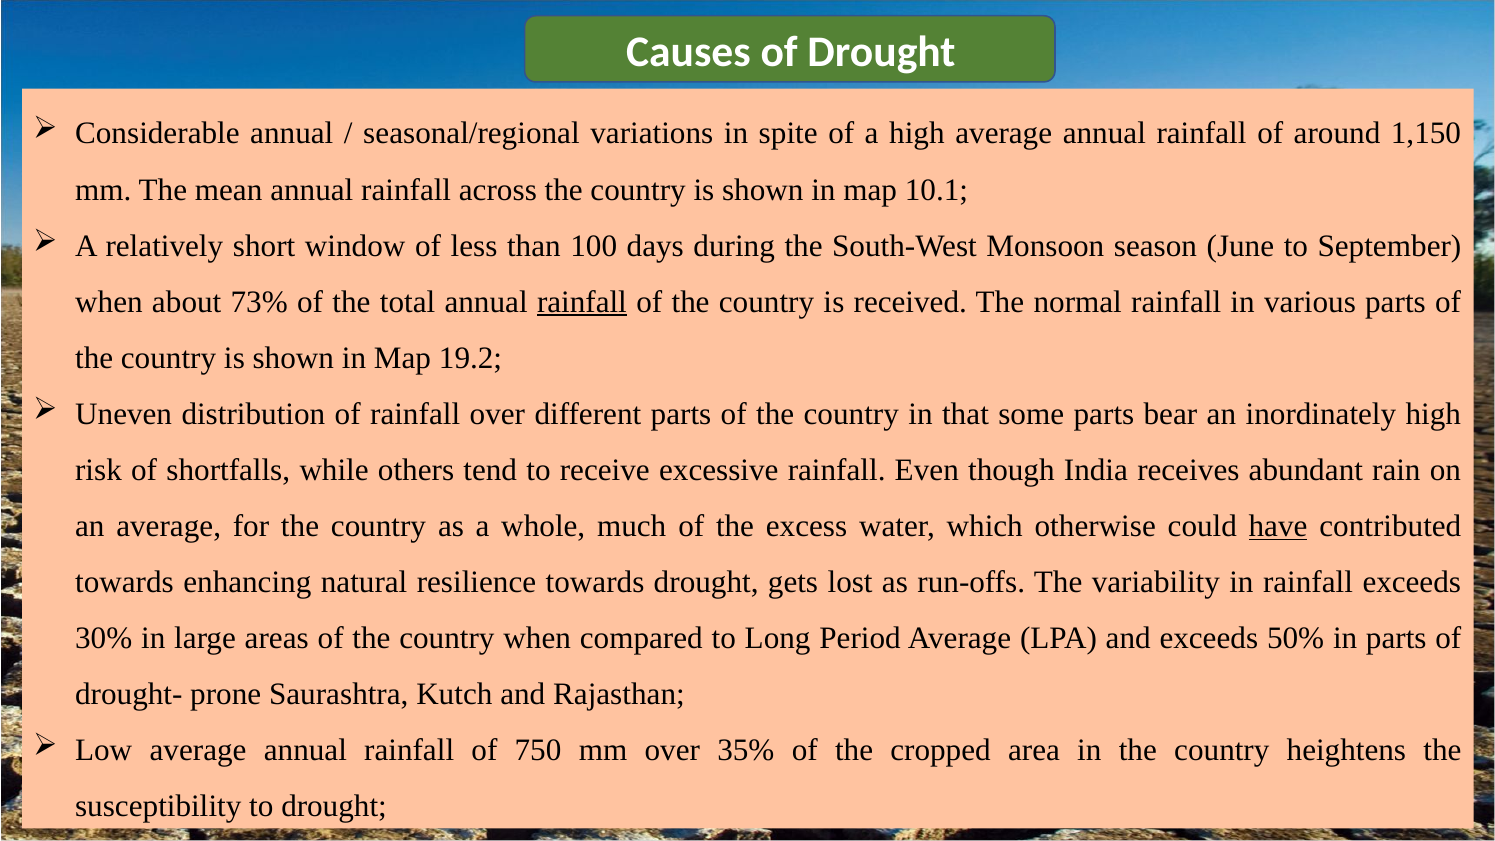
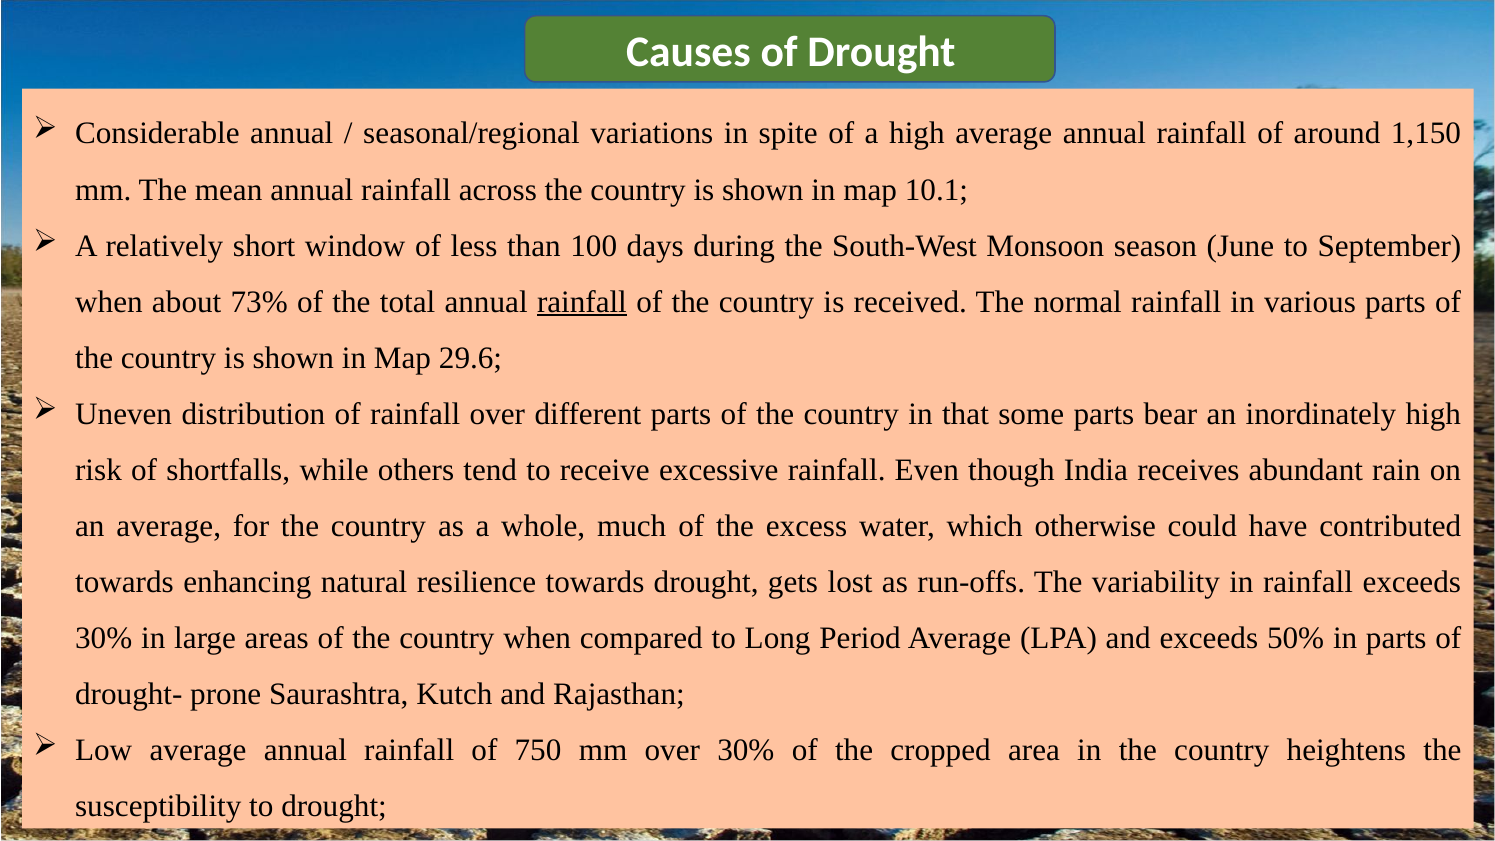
19.2: 19.2 -> 29.6 (471, 358)
have underline: present -> none (1278, 526)
over 35%: 35% -> 30% (746, 750)
